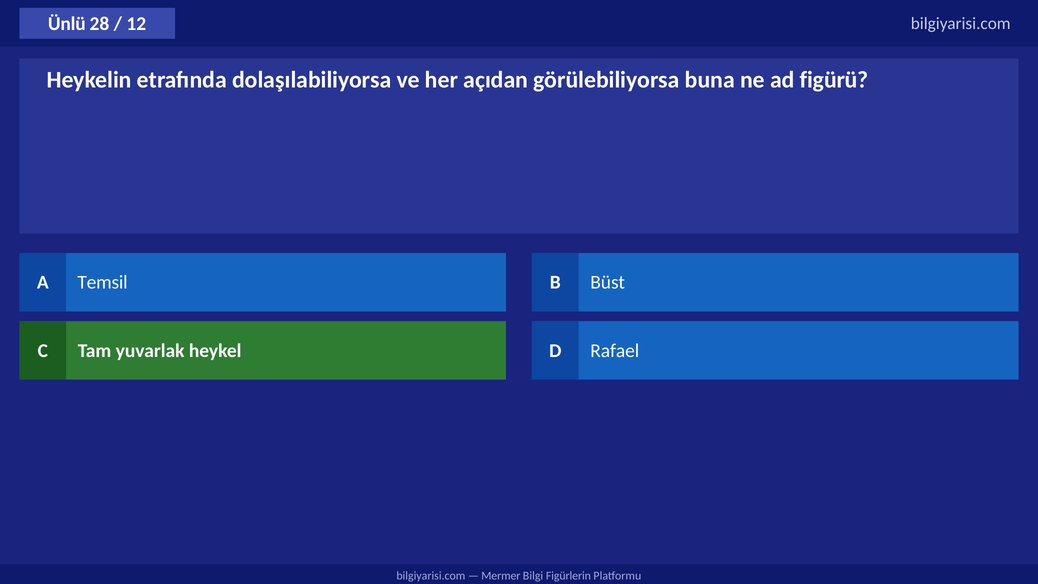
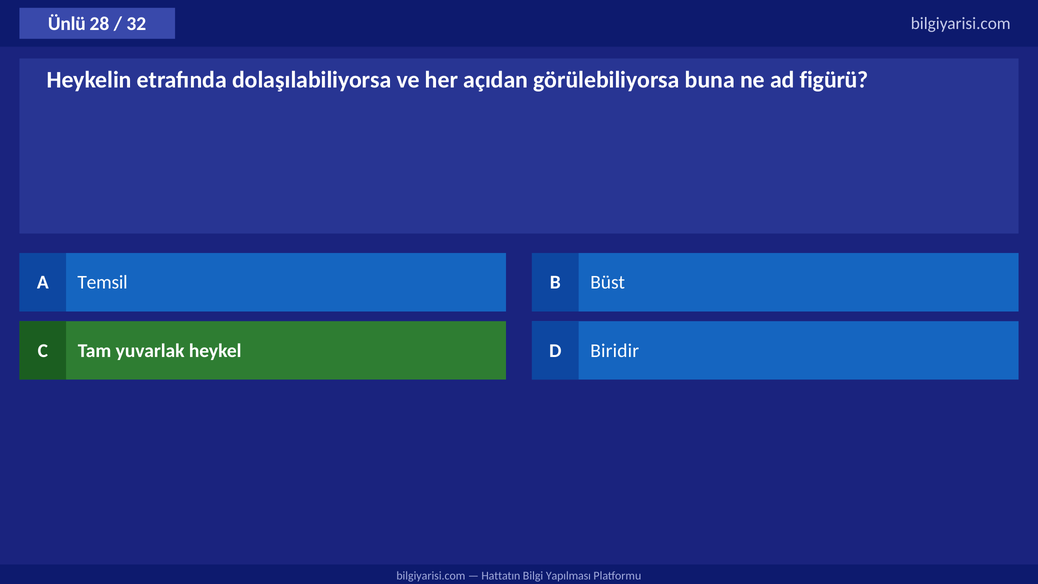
12: 12 -> 32 (136, 24)
Rafael: Rafael -> Biridir (615, 351)
Mermer: Mermer -> Hattatın (501, 576)
Figürlerin: Figürlerin -> Yapılması (568, 576)
